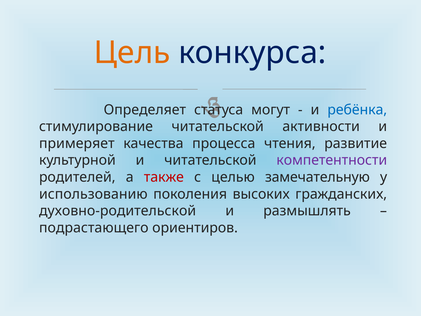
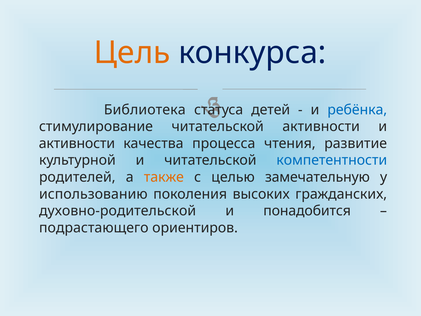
Определяет: Определяет -> Библиотека (145, 110)
могут: могут -> детей (271, 110)
примеряет: примеряет -> активности (77, 143)
компетентности colour: purple -> blue (332, 160)
также colour: red -> orange (164, 177)
размышлять: размышлять -> понадобится (307, 211)
